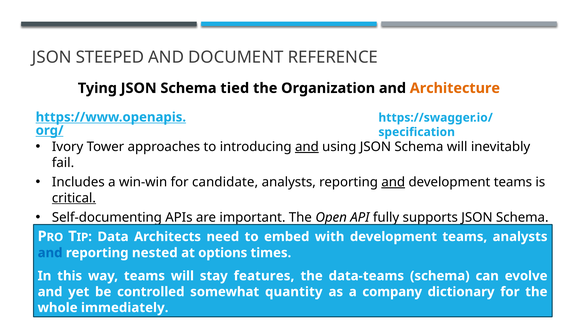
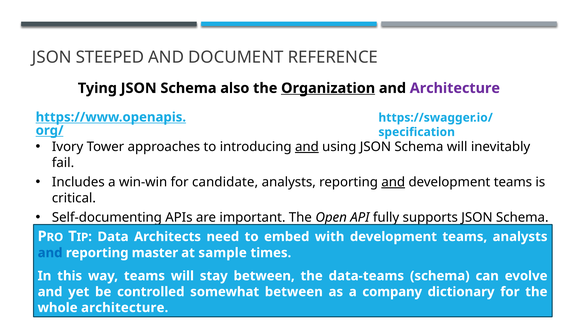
tied: tied -> also (235, 88)
Organization underline: none -> present (328, 88)
Architecture colour: orange -> purple (455, 88)
critical underline: present -> none (74, 198)
nested: nested -> master (155, 253)
options: options -> sample (223, 253)
stay features: features -> between (264, 276)
somewhat quantity: quantity -> between (294, 292)
whole immediately: immediately -> architecture (125, 308)
